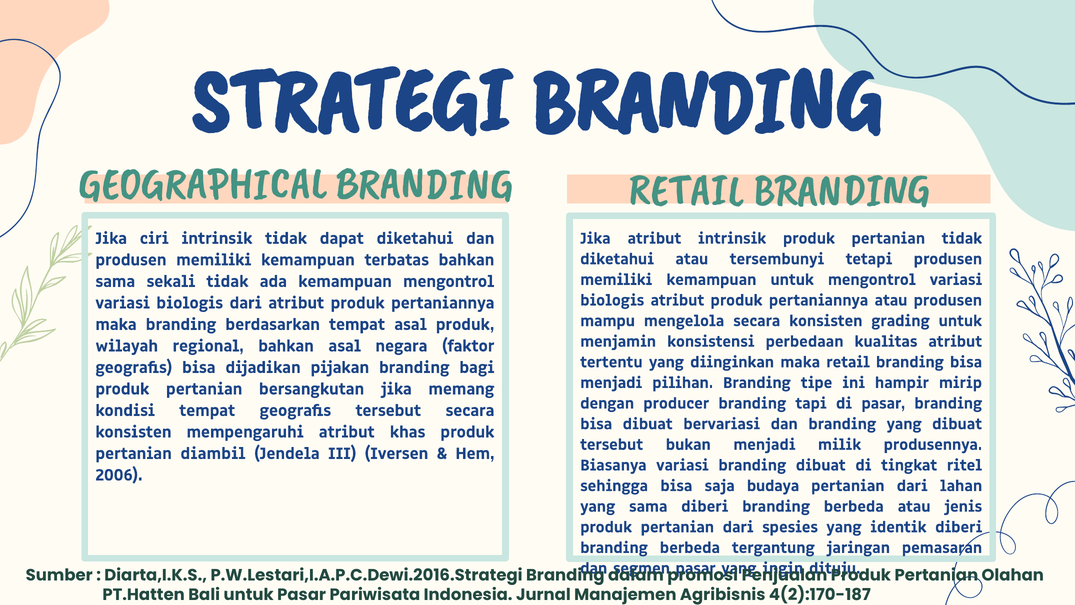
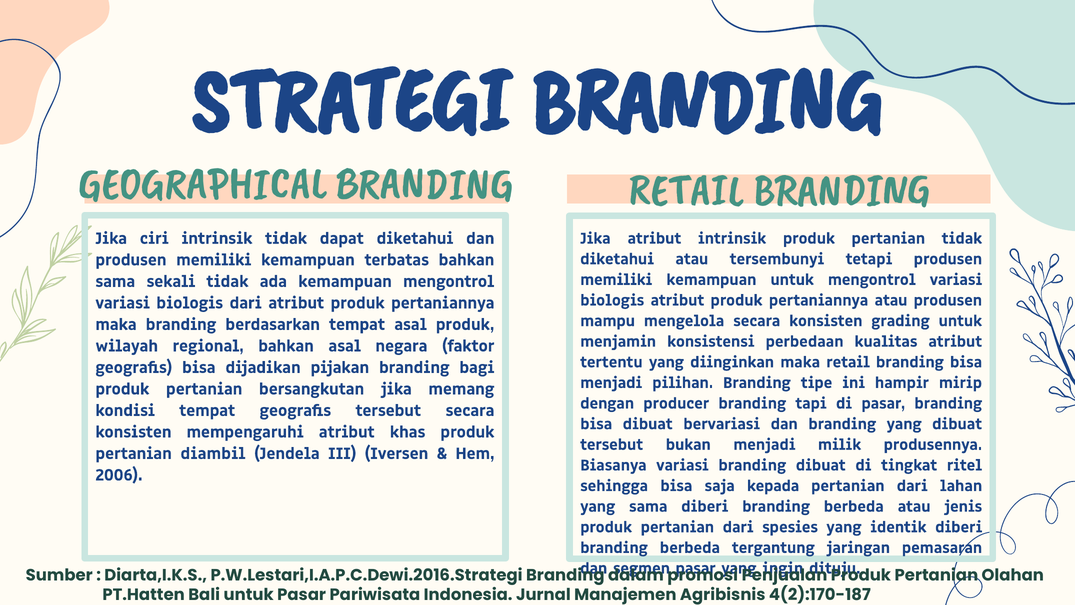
budaya: budaya -> kepada (773, 485)
